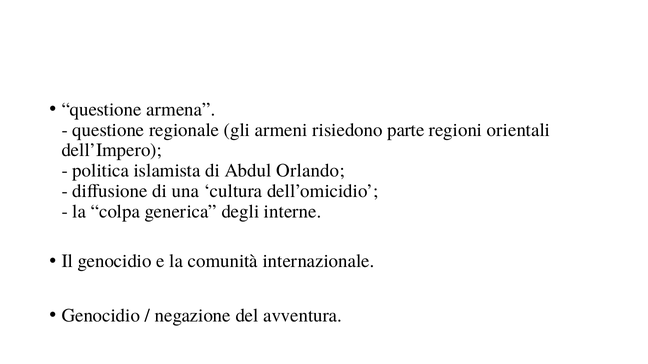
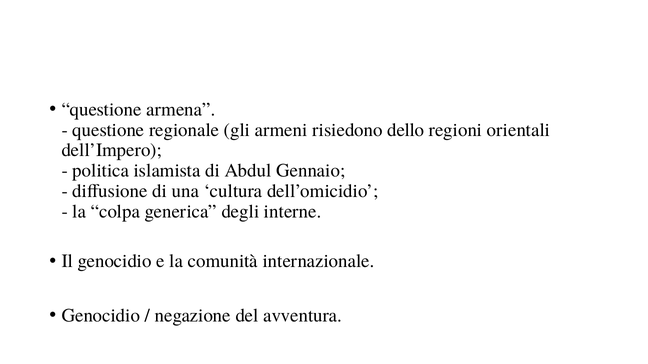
parte: parte -> dello (406, 130)
Orlando: Orlando -> Gennaio (311, 171)
